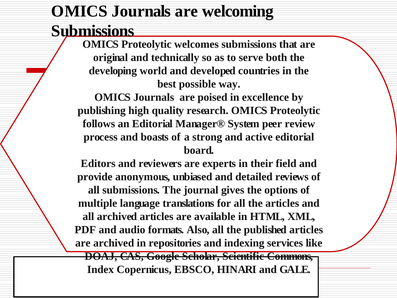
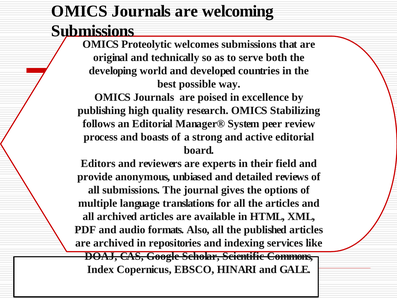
research OMICS Proteolytic: Proteolytic -> Stabilizing (295, 110)
